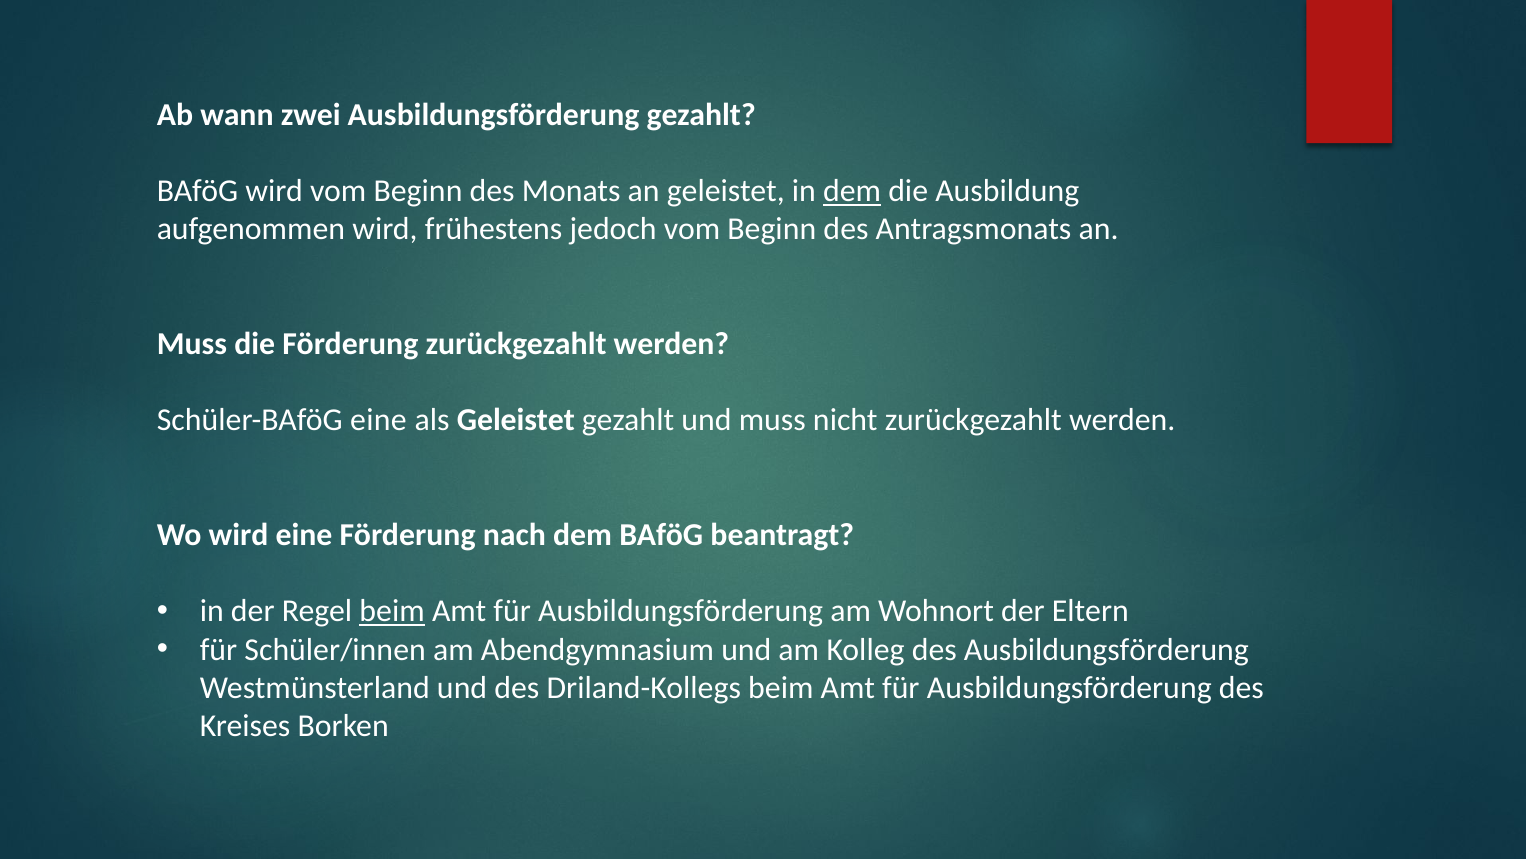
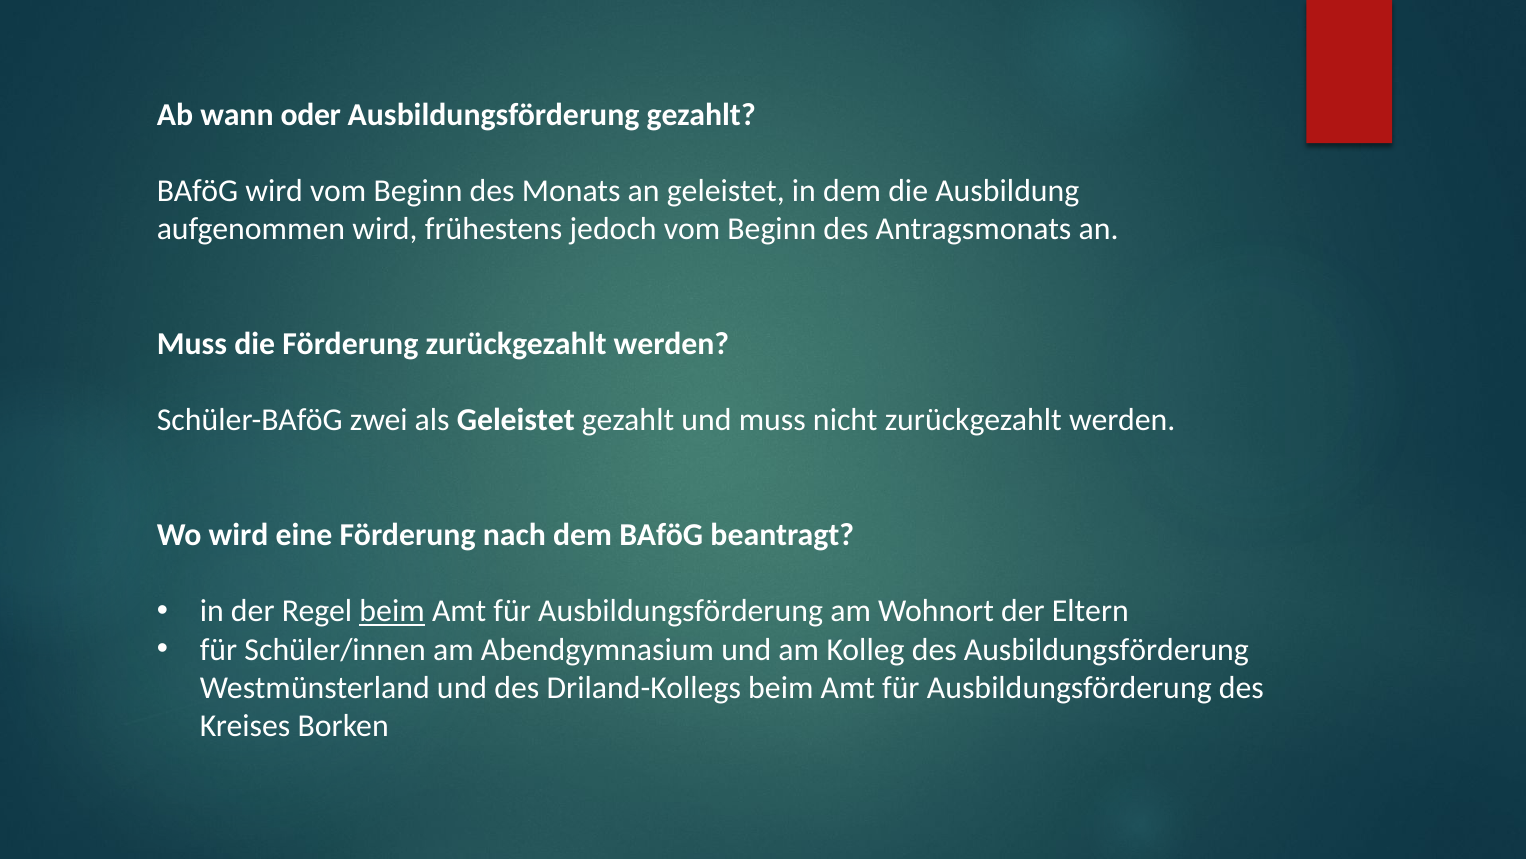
zwei: zwei -> oder (311, 115)
dem underline: present -> none (852, 191)
Schüler-BAföG eine: eine -> zwei (379, 420)
